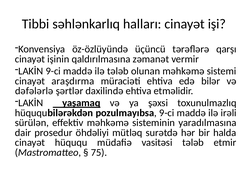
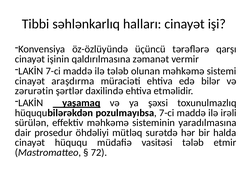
LAKİN 9-ci: 9-ci -> 7-ci (53, 71)
dəfələrlə: dəfələrlə -> zərurətin (34, 91)
pozulmayıbsa 9-ci: 9-ci -> 7-ci (167, 113)
75: 75 -> 72 (99, 153)
